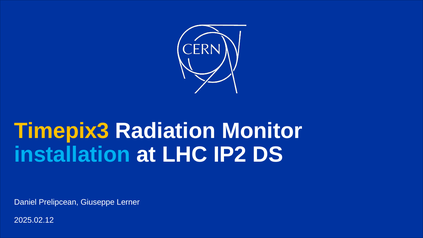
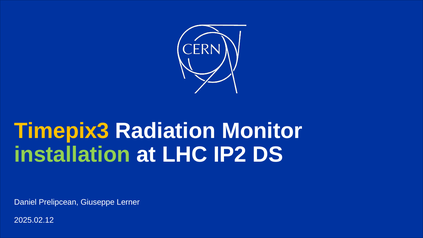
installation colour: light blue -> light green (72, 155)
